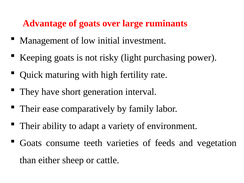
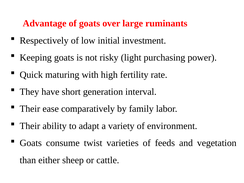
Management: Management -> Respectively (44, 41)
teeth: teeth -> twist (93, 143)
